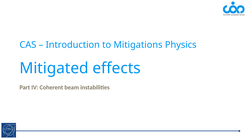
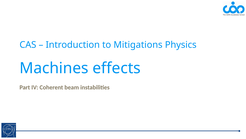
Mitigated: Mitigated -> Machines (54, 68)
